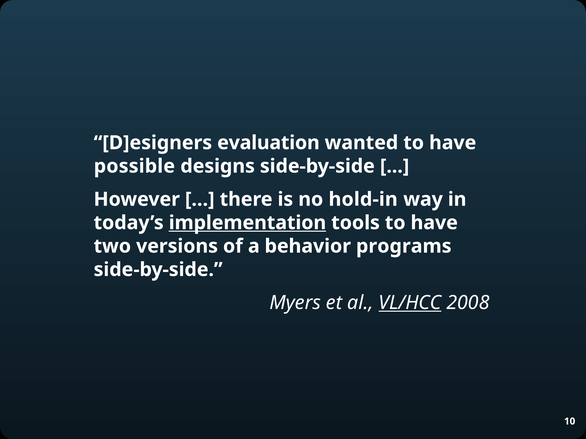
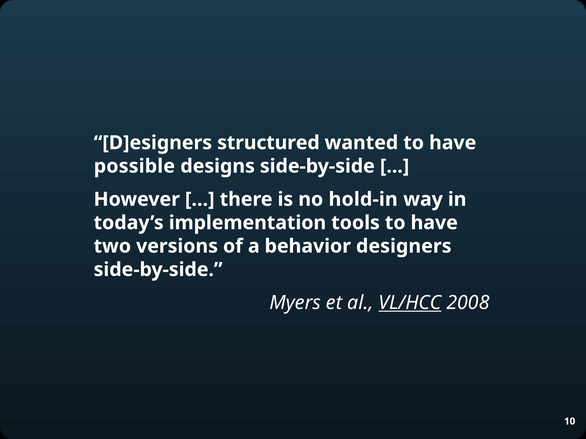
evaluation: evaluation -> structured (268, 143)
implementation underline: present -> none (247, 223)
programs: programs -> designers (404, 246)
